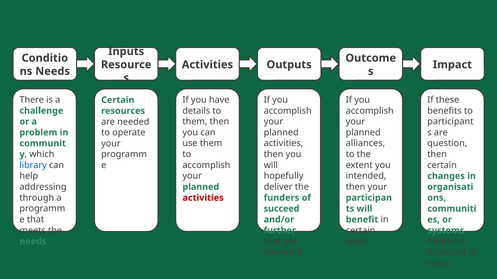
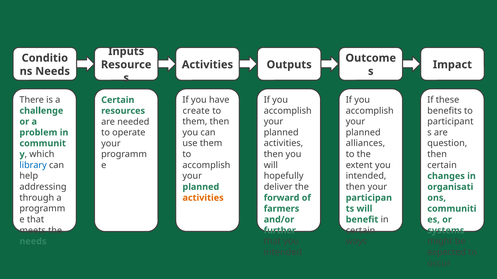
details: details -> create (196, 111)
activities colour: red -> orange (203, 198)
funders: funders -> forward (282, 198)
succeed: succeed -> farmers (282, 209)
